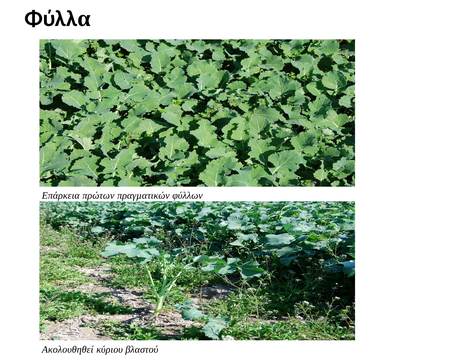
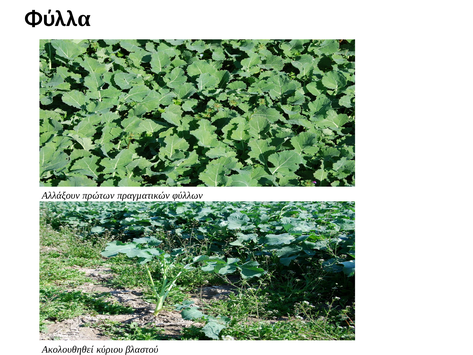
Επάρκεια: Επάρκεια -> Αλλάξουν (61, 195)
